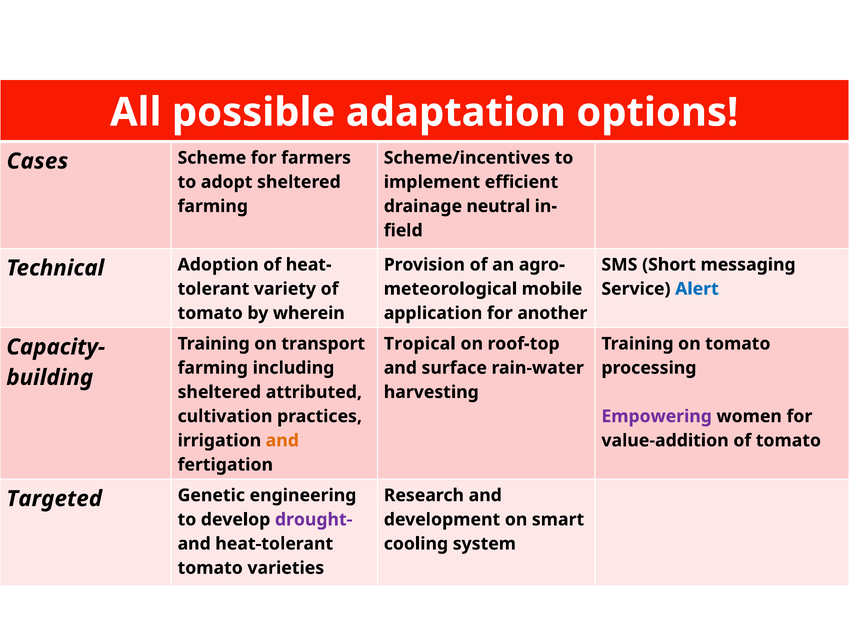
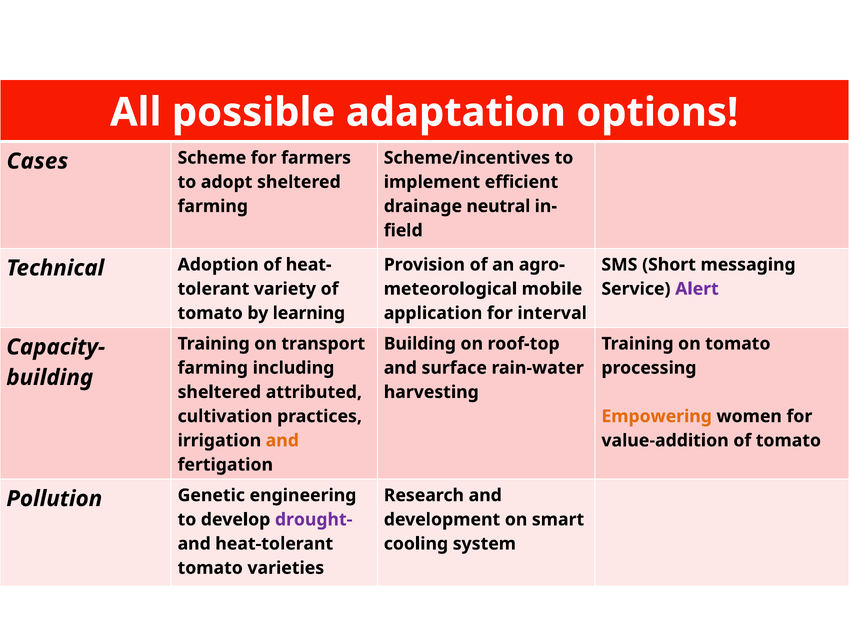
Alert colour: blue -> purple (697, 289)
wherein: wherein -> learning (309, 313)
another: another -> interval (552, 313)
Tropical: Tropical -> Building (420, 344)
Empowering colour: purple -> orange (657, 416)
Targeted: Targeted -> Pollution (54, 499)
